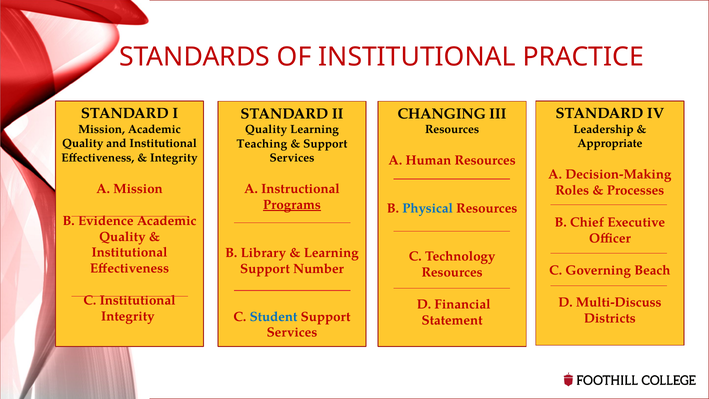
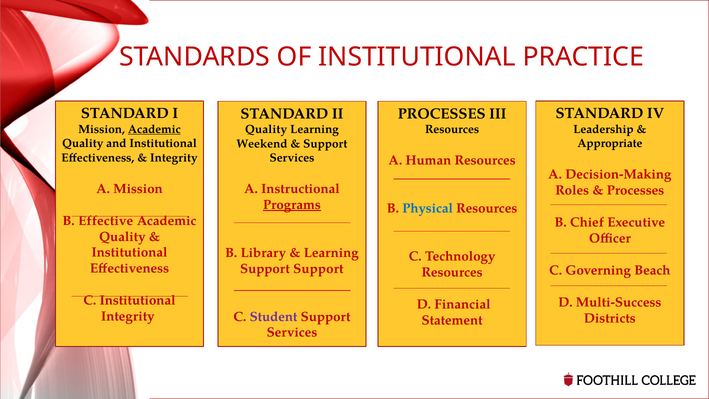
CHANGING: CHANGING -> PROCESSES (442, 114)
Academic underline: none -> present (154, 129)
Teaching: Teaching -> Weekend (262, 144)
Evidence: Evidence -> Effective (106, 221)
Support Number: Number -> Support (318, 269)
Multi-Discuss: Multi-Discuss -> Multi-Success (619, 302)
Student colour: blue -> purple (274, 316)
